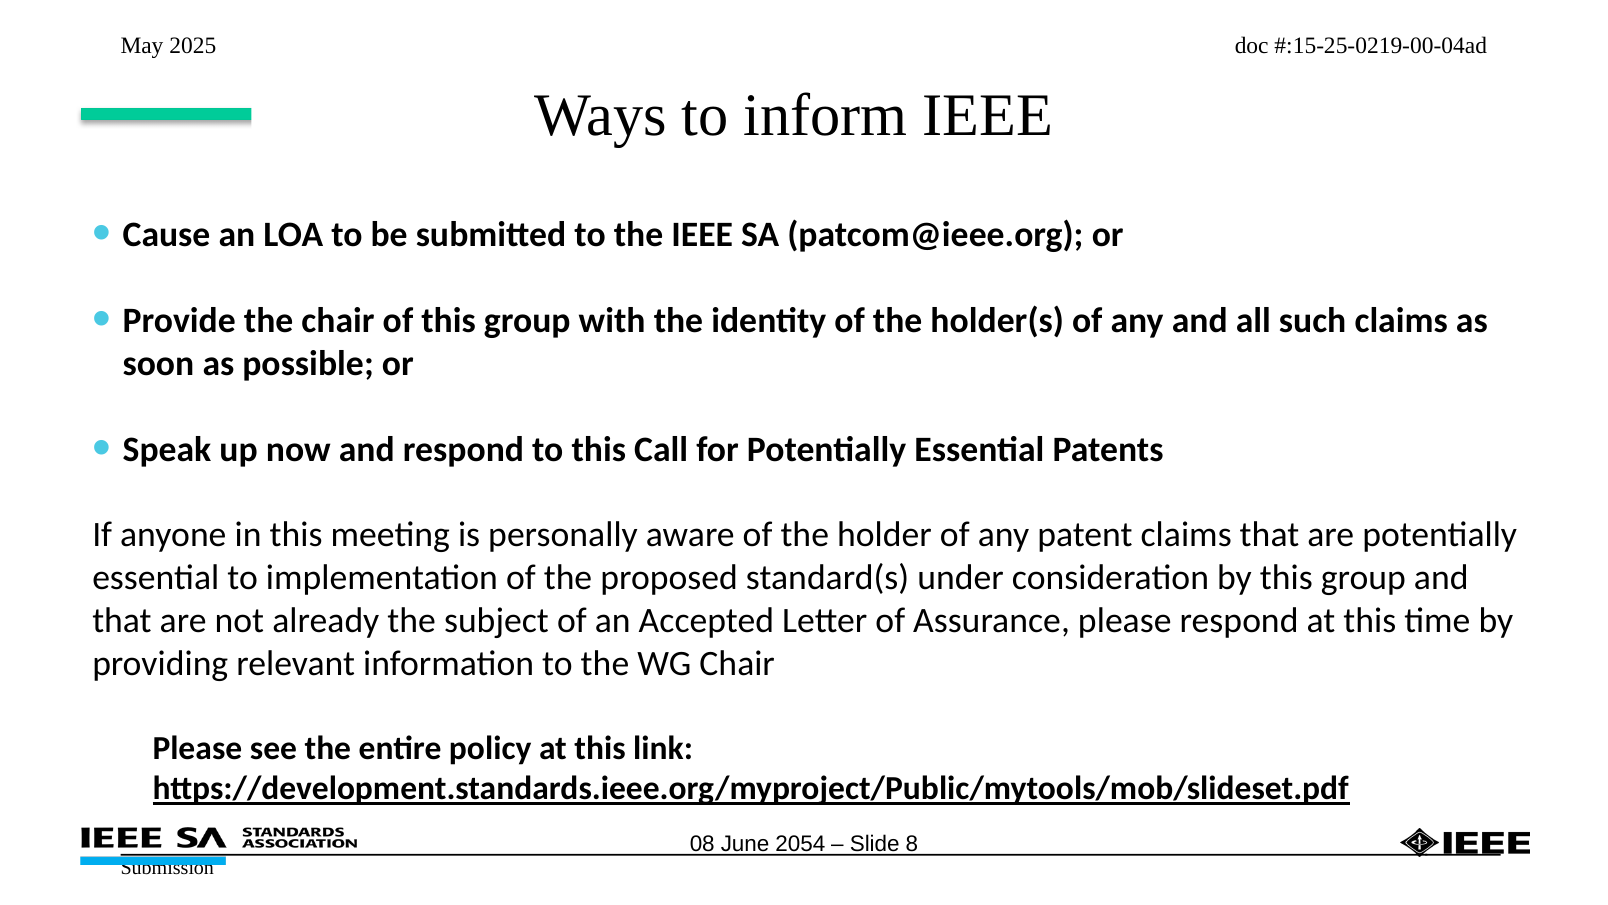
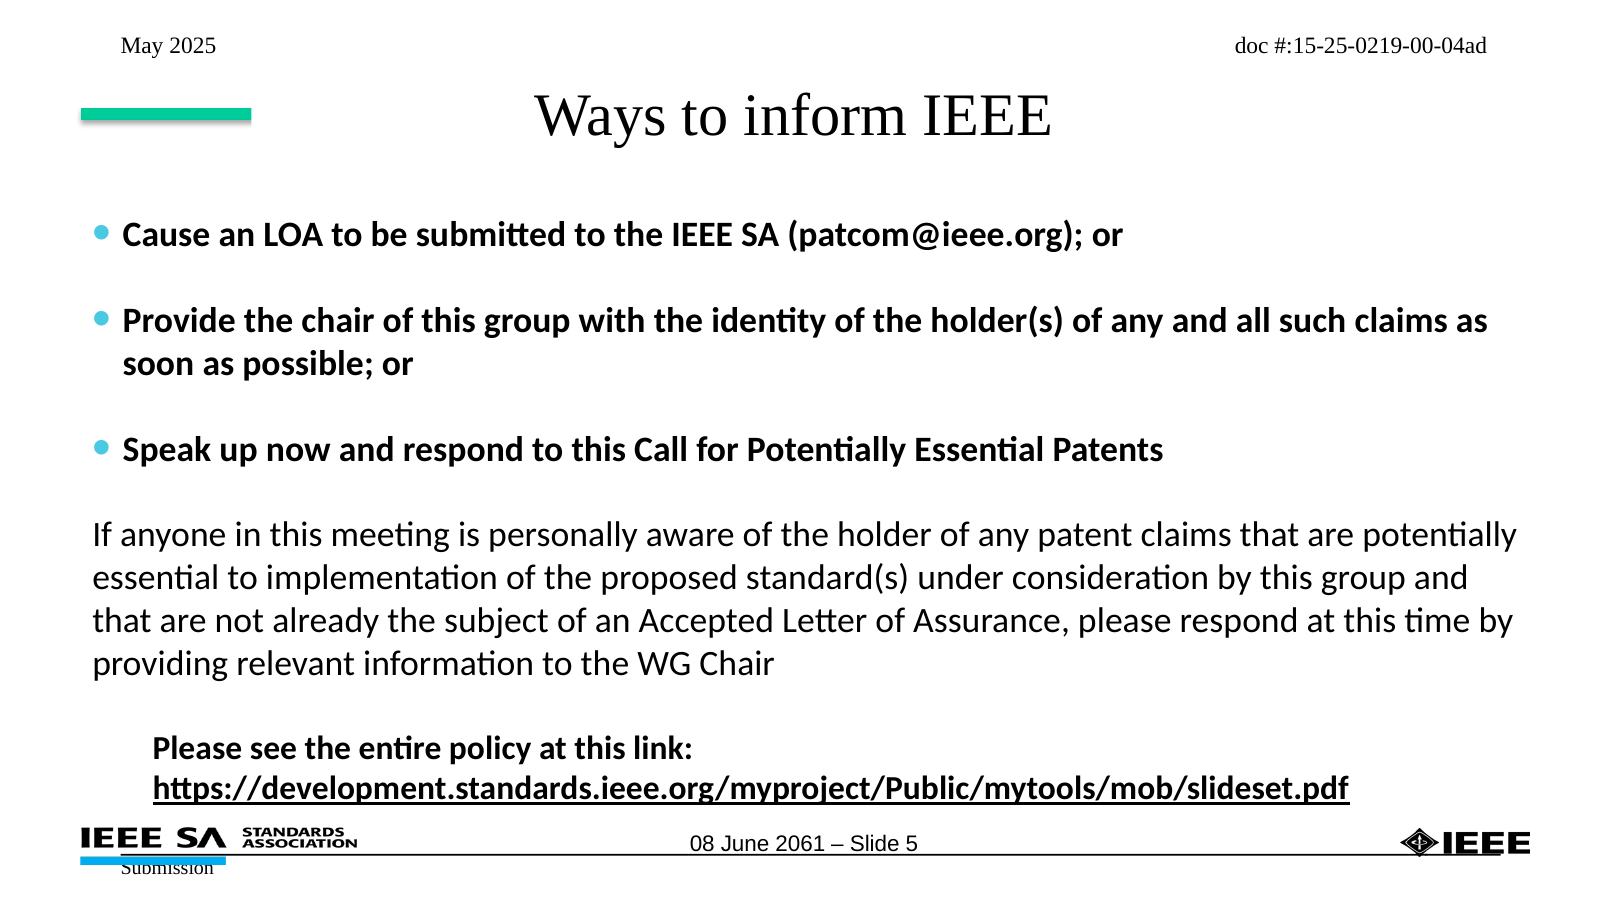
2054: 2054 -> 2061 (800, 844)
8: 8 -> 5 (912, 844)
